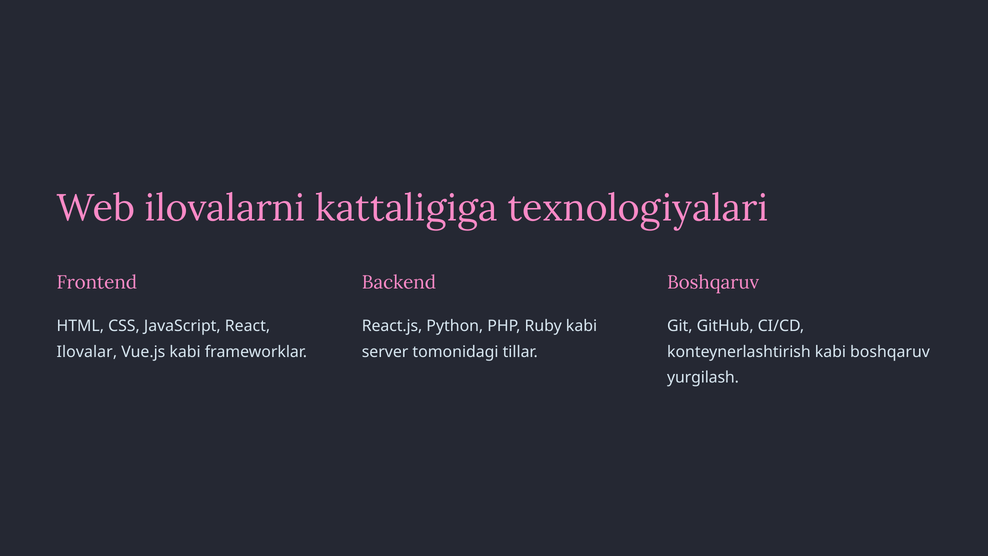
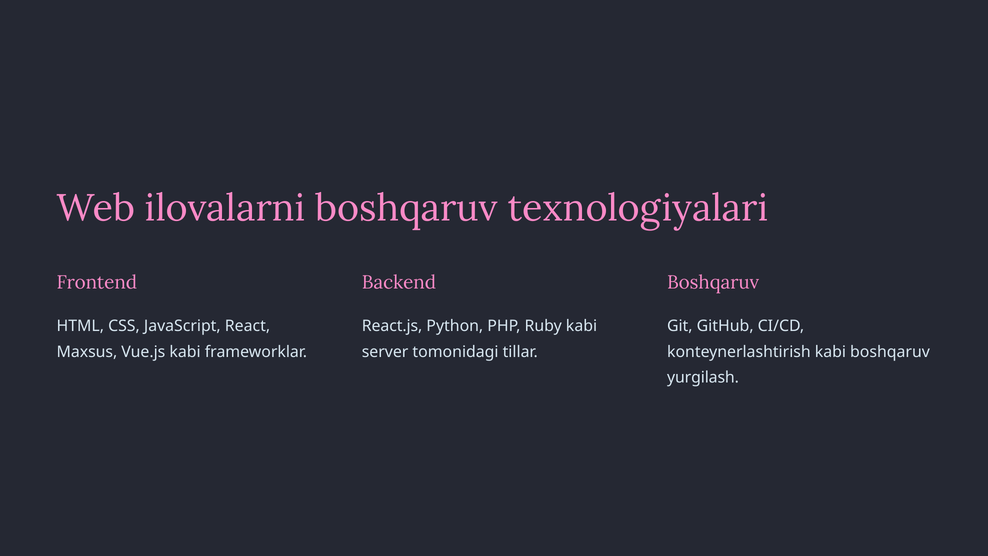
ilovalarni kattaligiga: kattaligiga -> boshqaruv (407, 208)
Ilovalar: Ilovalar -> Maxsus (87, 352)
